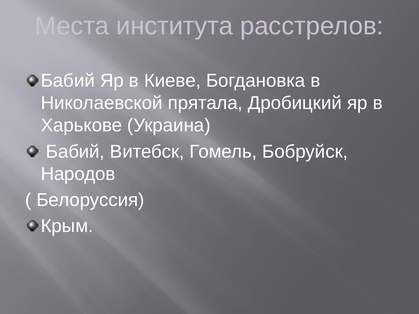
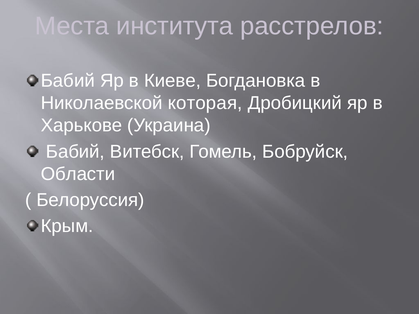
прятала: прятала -> которая (205, 103)
Народов: Народов -> Области (78, 174)
